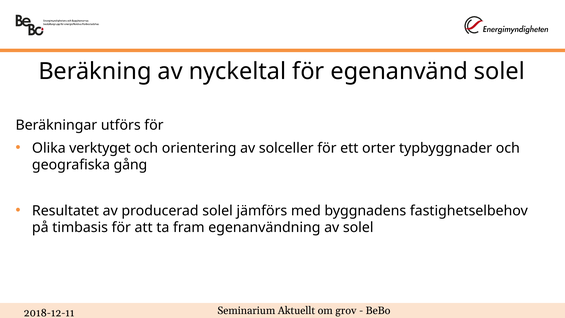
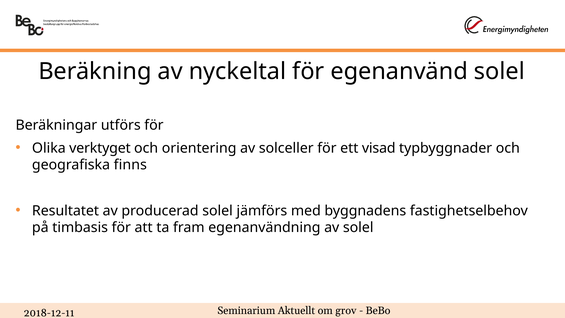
orter: orter -> visad (379, 148)
gång: gång -> finns (130, 165)
